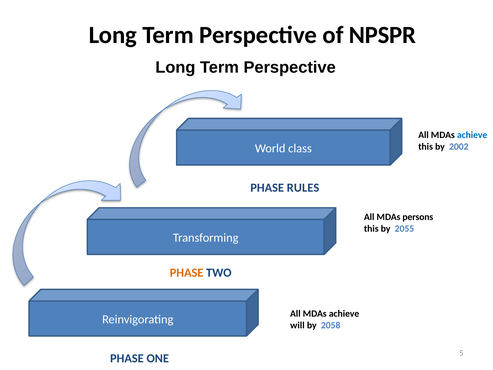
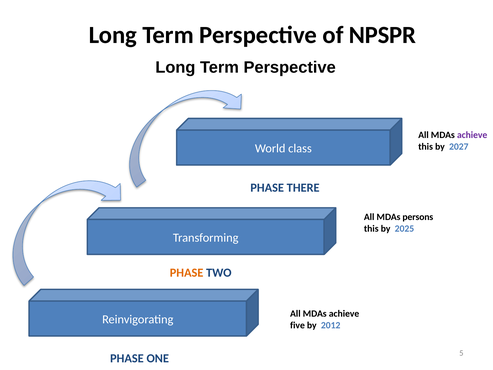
achieve colour: blue -> purple (472, 135)
2002: 2002 -> 2027 (459, 146)
RULES: RULES -> THERE (303, 188)
2055: 2055 -> 2025 (404, 228)
will: will -> five (297, 325)
2058: 2058 -> 2012 (331, 325)
